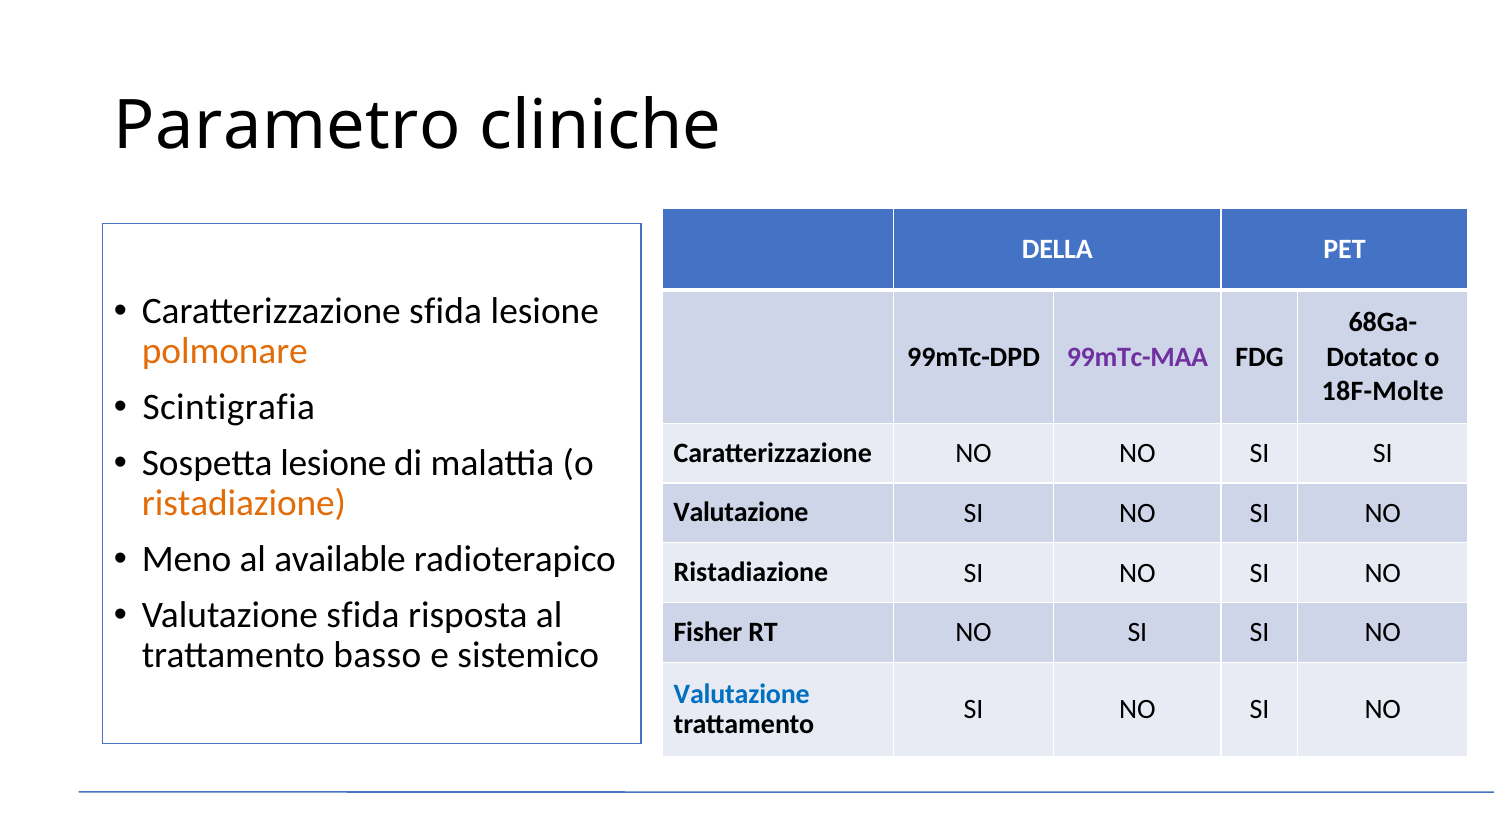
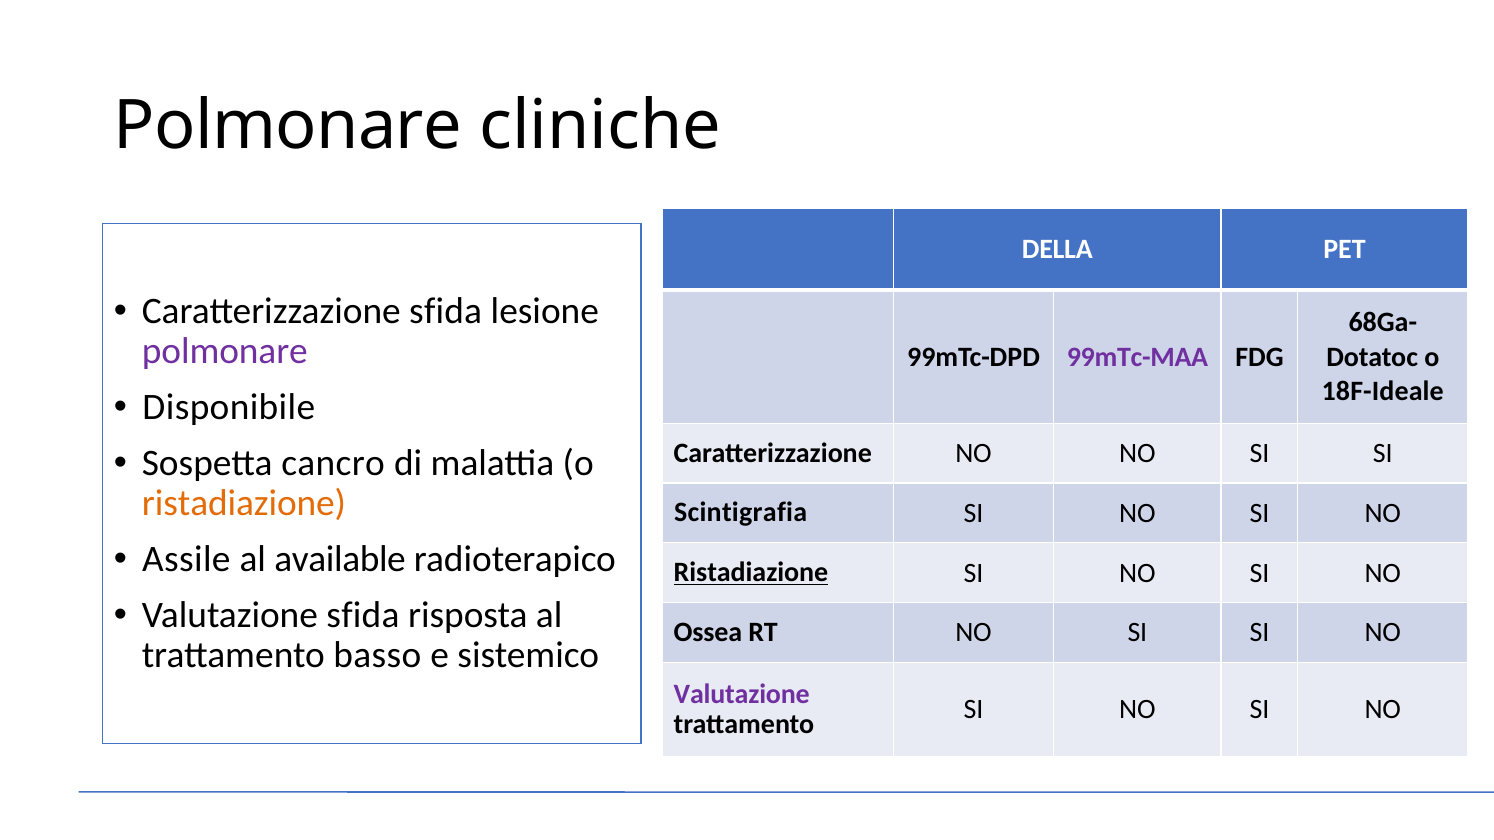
Parametro: Parametro -> Polmonare (288, 125)
polmonare colour: orange -> purple (225, 352)
18F-Molte: 18F-Molte -> 18F-Ideale (1383, 391)
Scintigrafia: Scintigrafia -> Disponibile (229, 408)
Sospetta lesione: lesione -> cancro (333, 463)
Valutazione: Valutazione -> Scintigrafia (741, 513)
Meno: Meno -> Assile (186, 560)
Ristadiazione underline: none -> present (751, 573)
Fisher: Fisher -> Ossea (708, 633)
Valutazione colour: blue -> purple (742, 694)
